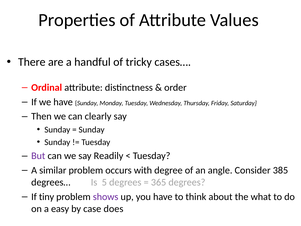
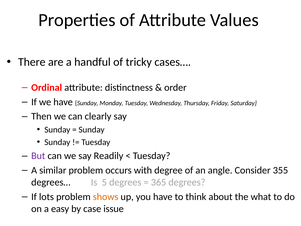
385: 385 -> 355 (280, 170)
tiny: tiny -> lots (46, 197)
shows colour: purple -> orange (106, 197)
does: does -> issue (114, 209)
